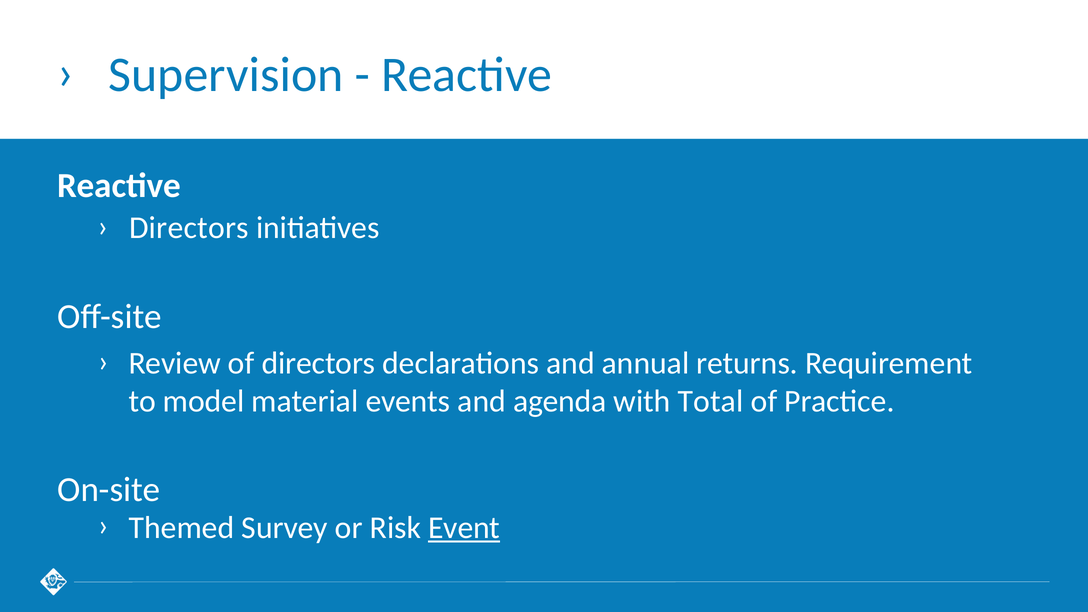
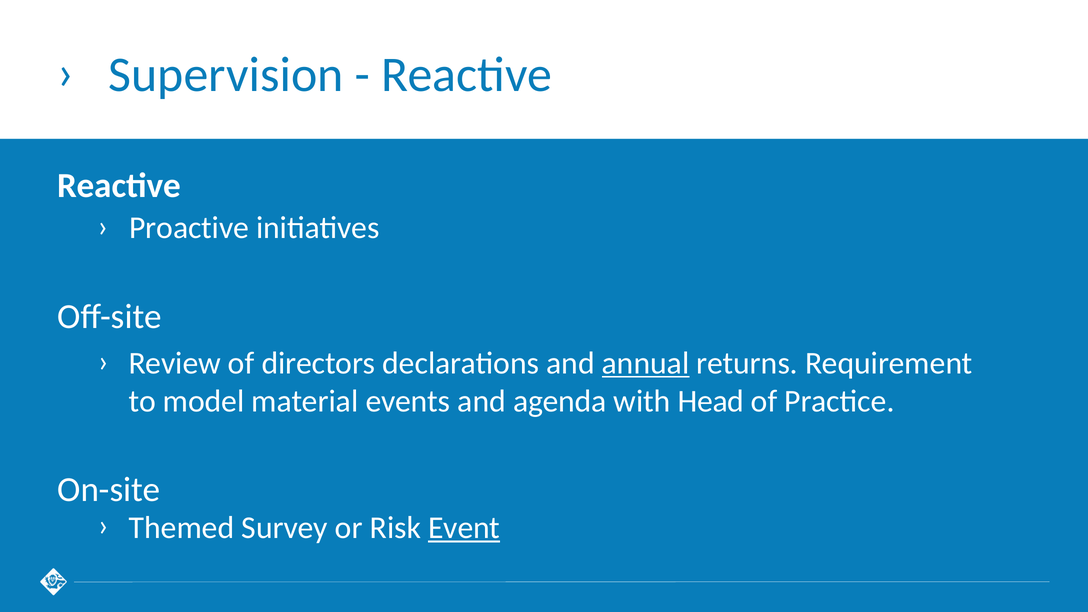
Directors: Directors -> Proactive (189, 228)
annual underline: none -> present (646, 363)
Total: Total -> Head (711, 401)
